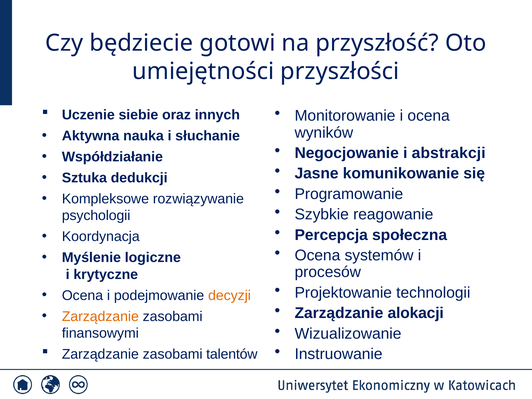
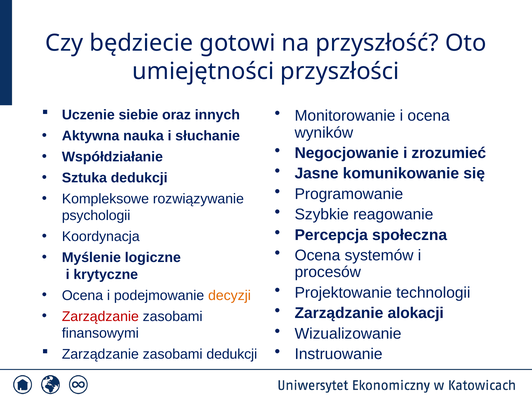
abstrakcji: abstrakcji -> zrozumieć (449, 153)
Zarządzanie colour: orange -> red (100, 316)
zasobami talentów: talentów -> dedukcji (232, 354)
